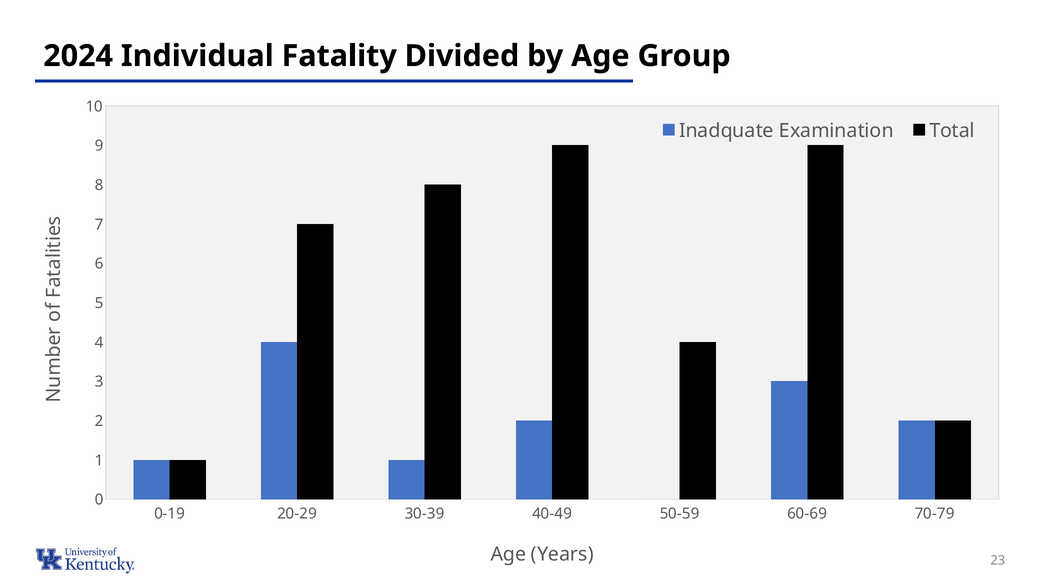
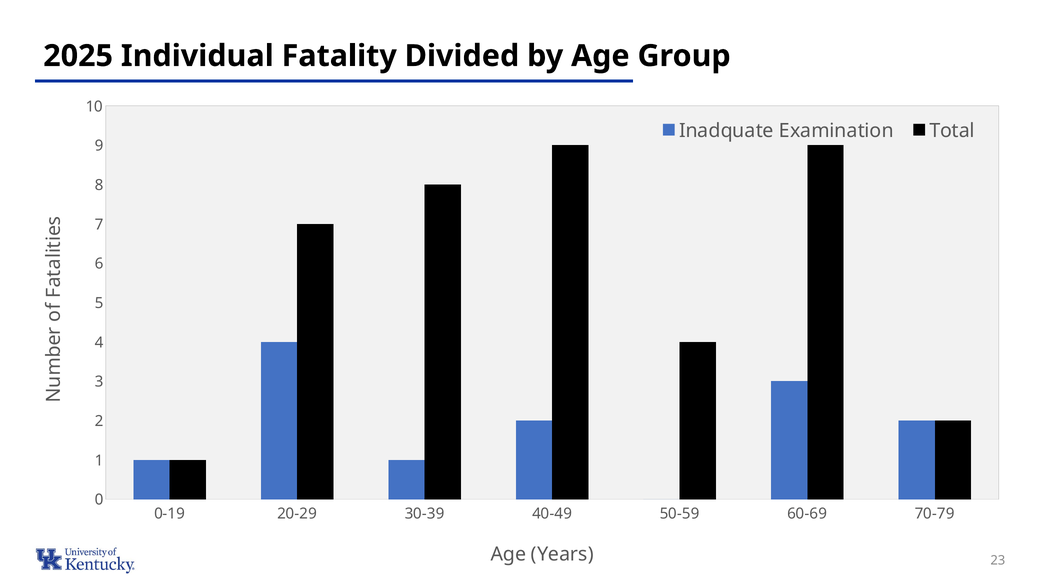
2024: 2024 -> 2025 (78, 56)
